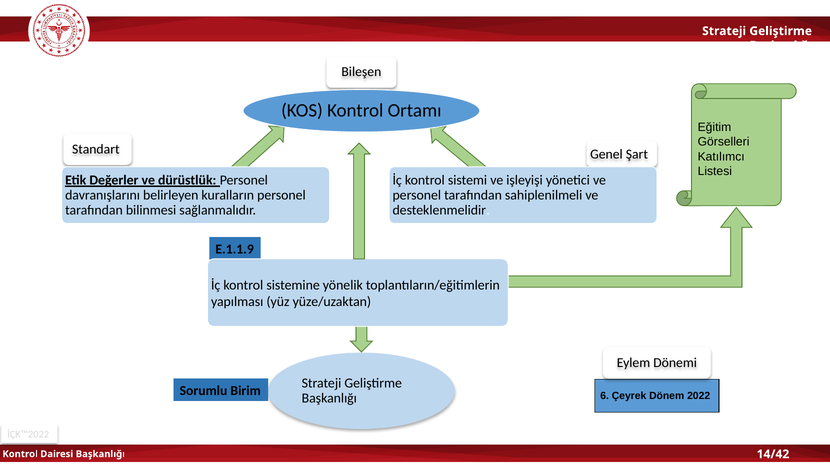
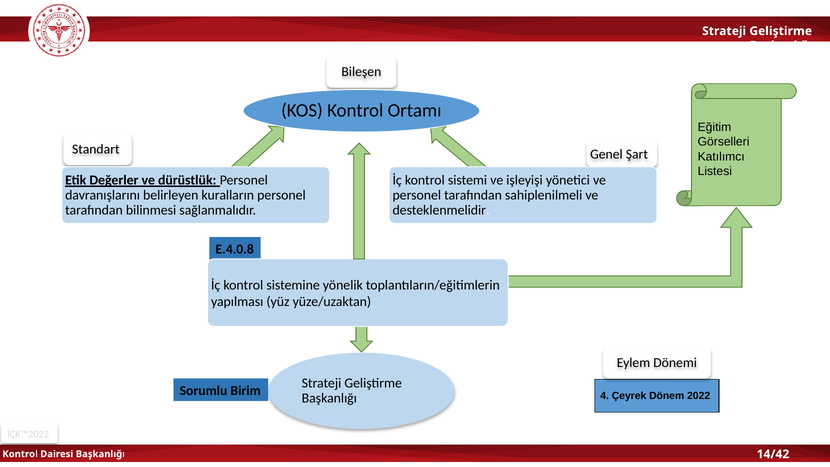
E.1.1.9: E.1.1.9 -> E.4.0.8 (235, 249)
6: 6 -> 4 (605, 396)
